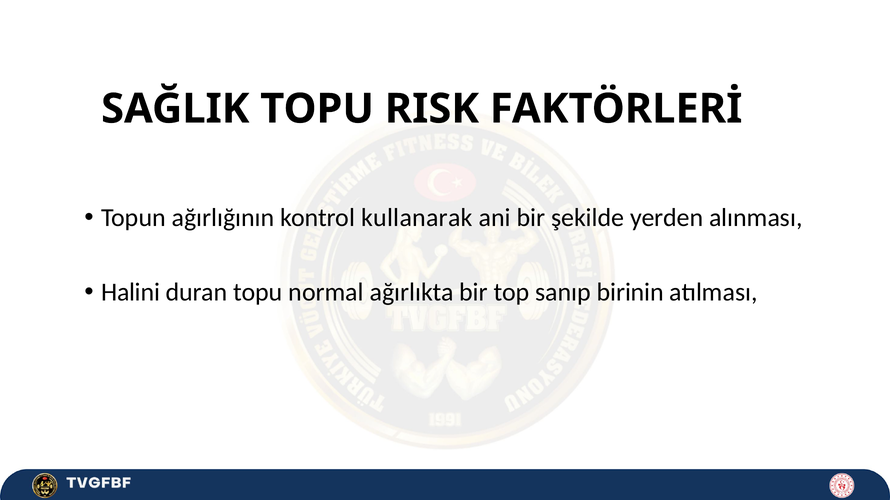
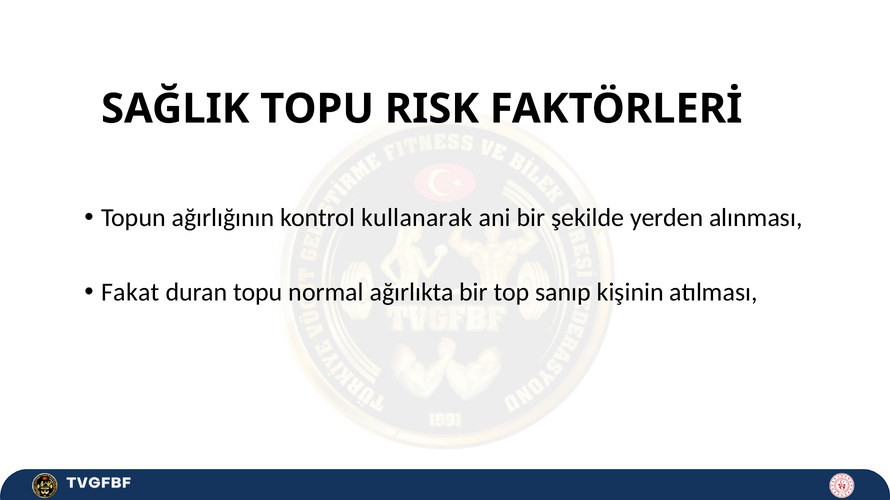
Halini: Halini -> Fakat (130, 293)
birinin: birinin -> kişinin (630, 293)
